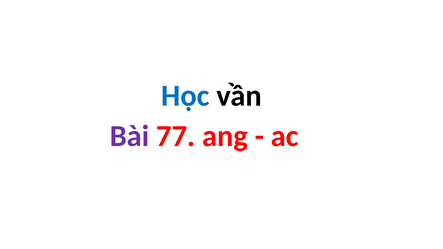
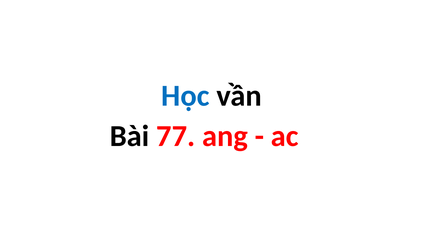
Bài colour: purple -> black (130, 136)
